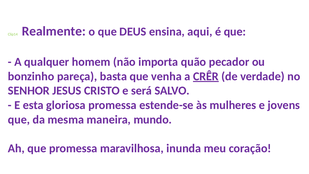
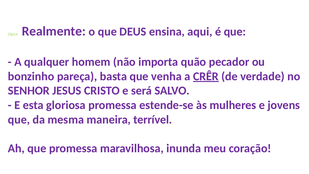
mundo: mundo -> terrível (153, 119)
